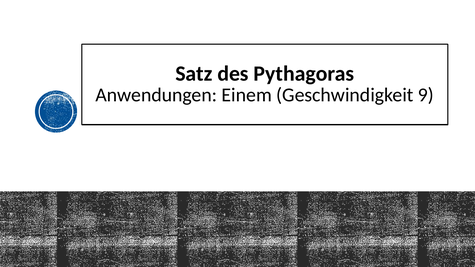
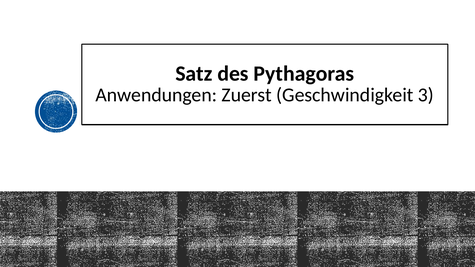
Einem: Einem -> Zuerst (247, 95)
9: 9 -> 3 (426, 95)
